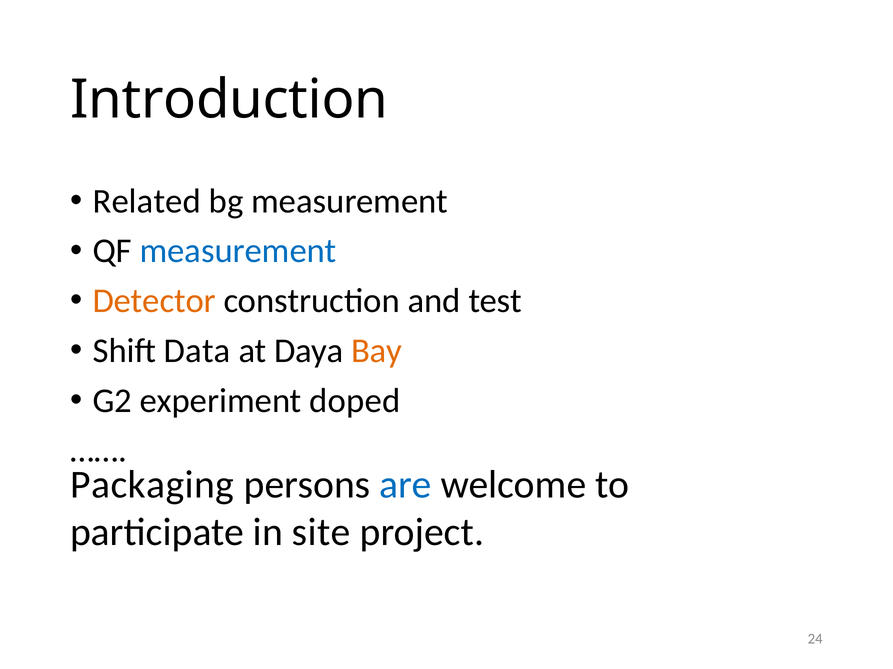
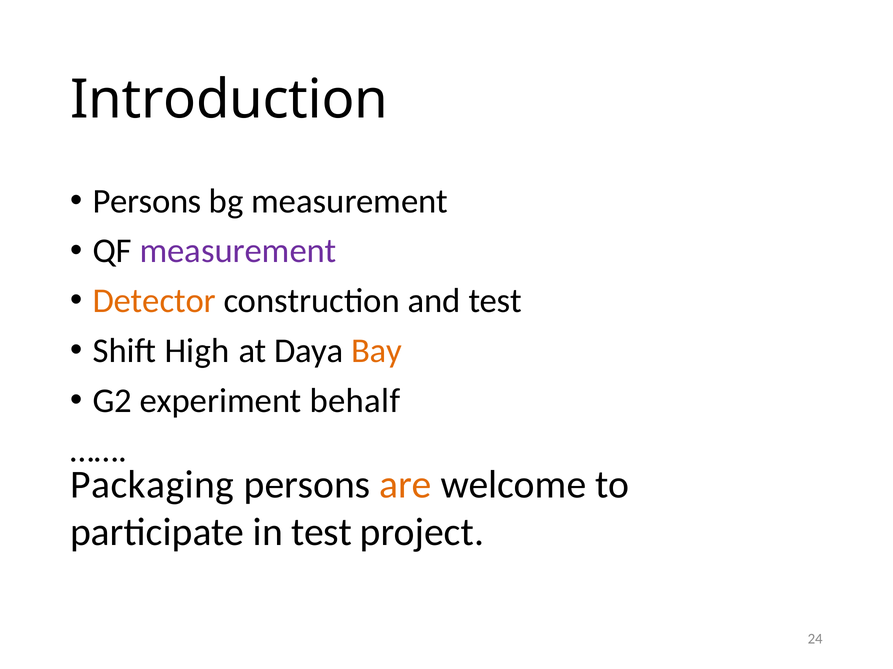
Related: Related -> Persons (147, 201)
measurement colour: blue -> purple (238, 251)
Data: Data -> High (197, 351)
doped: doped -> behalf (355, 401)
are colour: blue -> orange (406, 485)
in site: site -> test (322, 533)
